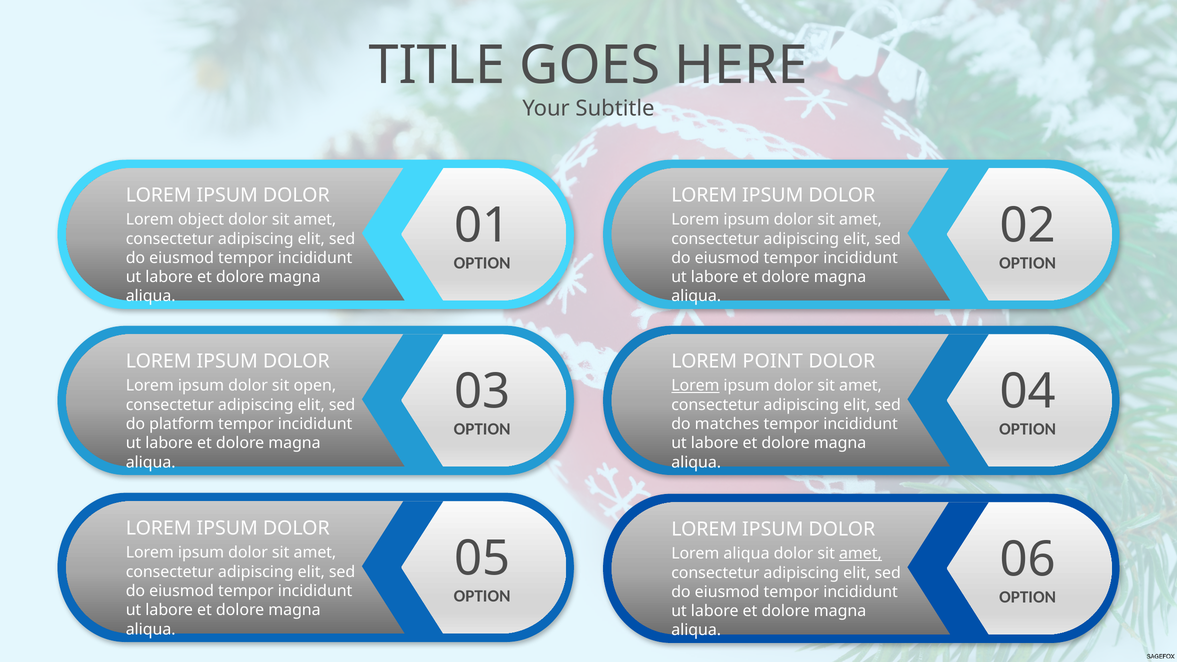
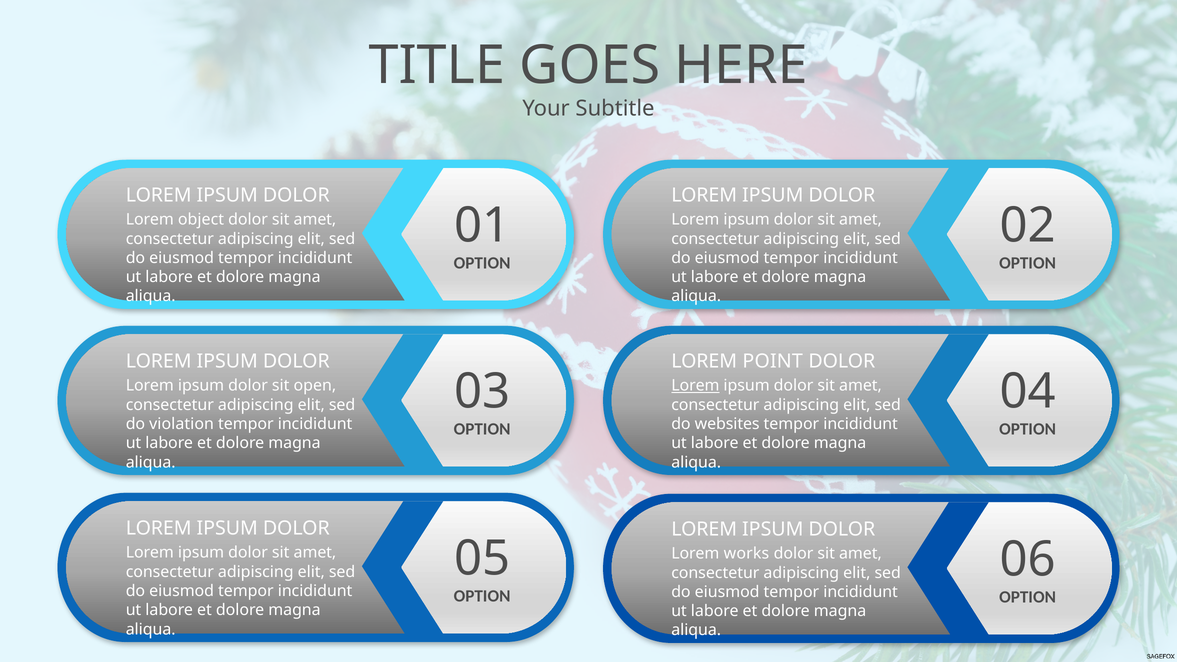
platform: platform -> violation (182, 424)
matches: matches -> websites (727, 424)
Lorem aliqua: aliqua -> works (746, 554)
amet underline: present -> none (860, 554)
